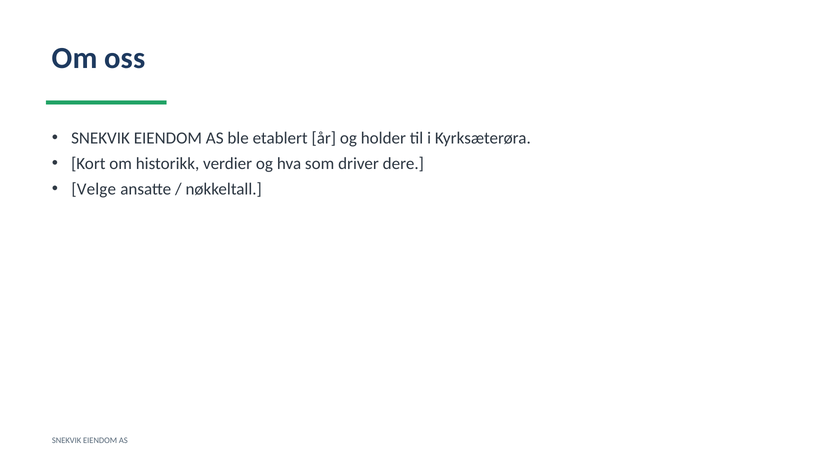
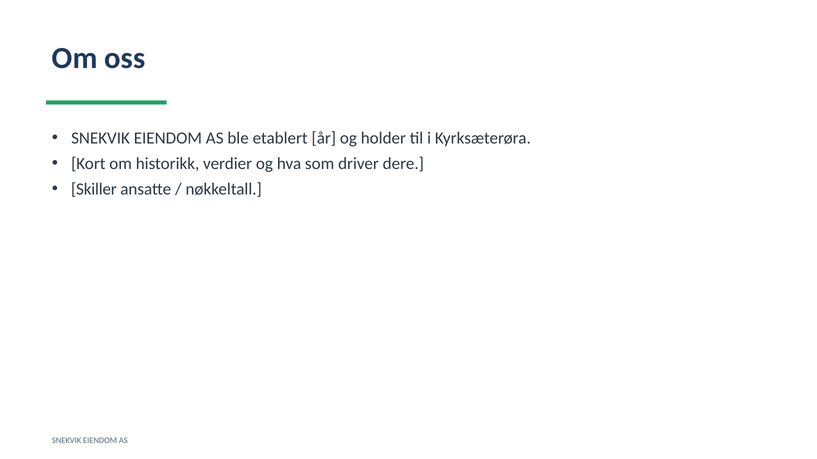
Velge: Velge -> Skiller (94, 189)
